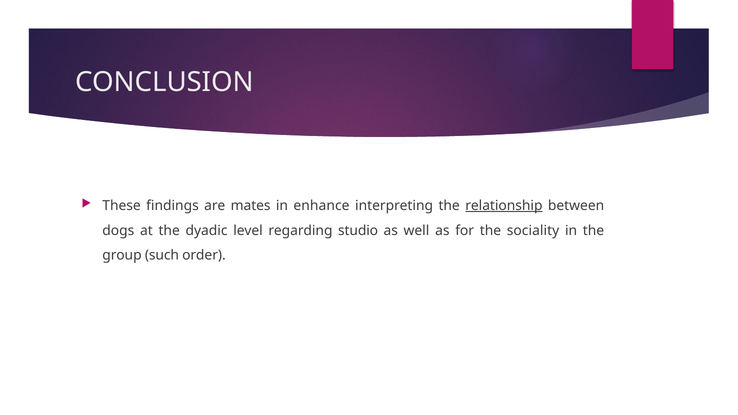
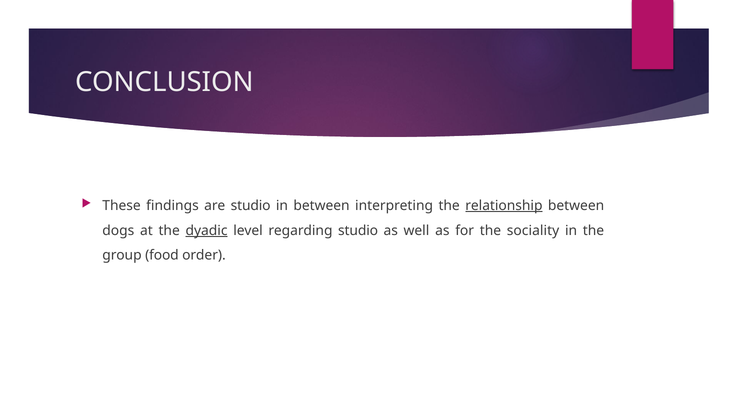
are mates: mates -> studio (251, 206)
in enhance: enhance -> between (322, 206)
dyadic underline: none -> present (207, 231)
such: such -> food (162, 255)
